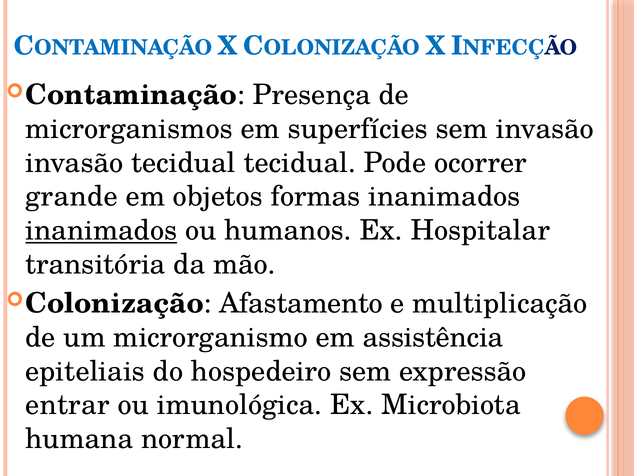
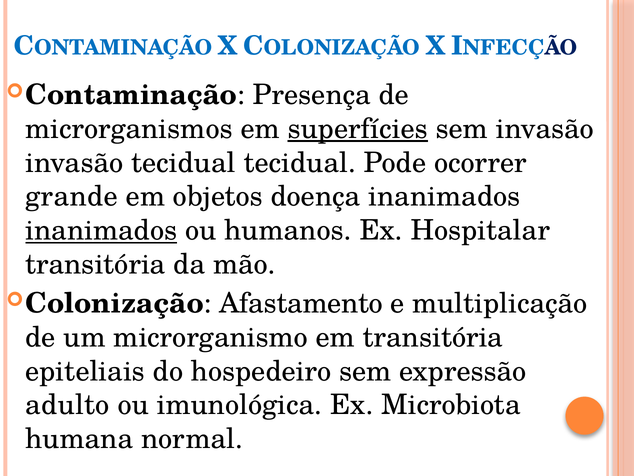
superfícies underline: none -> present (358, 129)
formas: formas -> doença (316, 196)
em assistência: assistência -> transitória (433, 337)
entrar: entrar -> adulto (67, 405)
